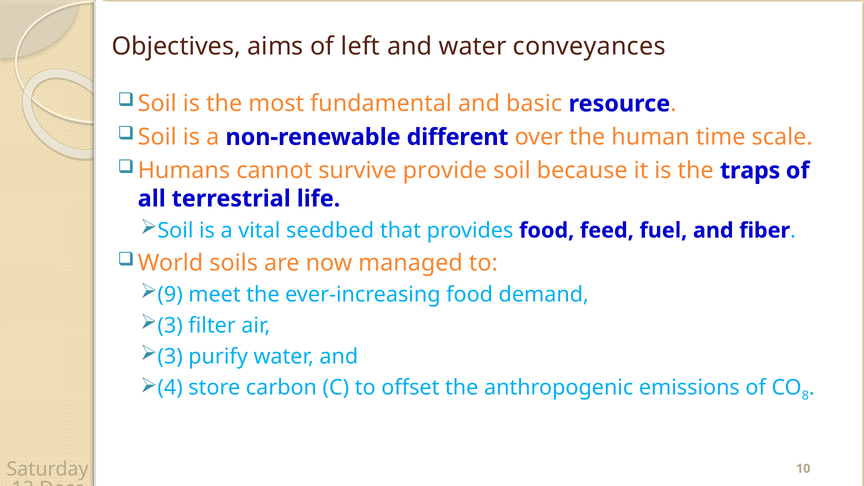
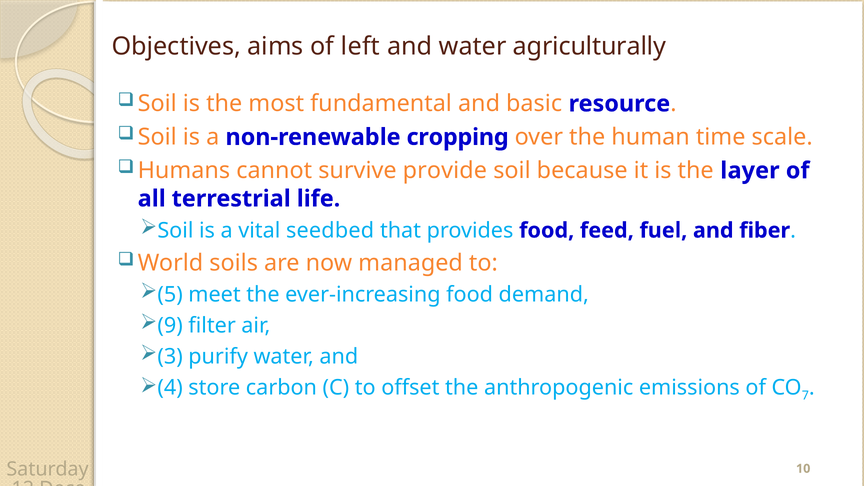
conveyances: conveyances -> agriculturally (589, 46)
different: different -> cropping (458, 137)
traps: traps -> layer (750, 171)
9: 9 -> 5 (170, 295)
3: 3 -> 9 (170, 326)
8: 8 -> 7 (805, 396)
